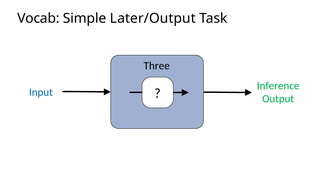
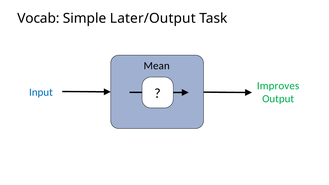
Three: Three -> Mean (157, 66)
Inference: Inference -> Improves (278, 86)
